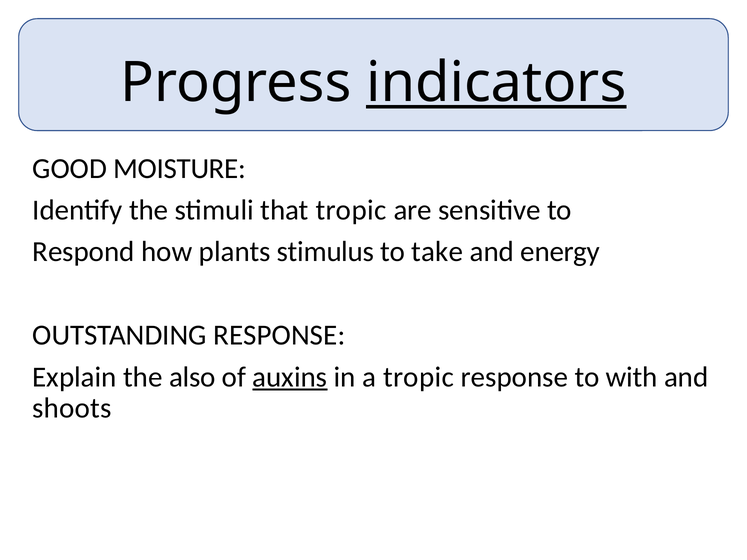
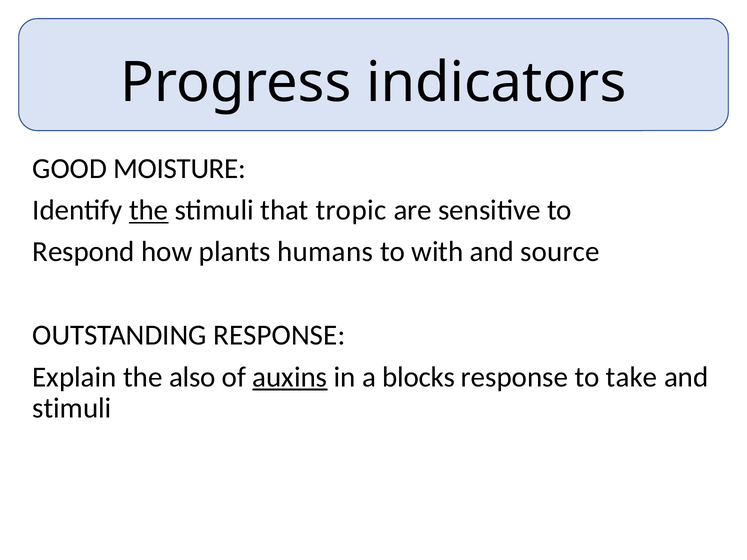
indicators underline: present -> none (496, 83)
the underline: none -> present (149, 210)
stimulus: stimulus -> humans (325, 252)
take: take -> with (437, 252)
energy: energy -> source (560, 252)
a tropic: tropic -> blocks (419, 377)
with: with -> take (632, 377)
shoots: shoots -> stimuli (72, 408)
